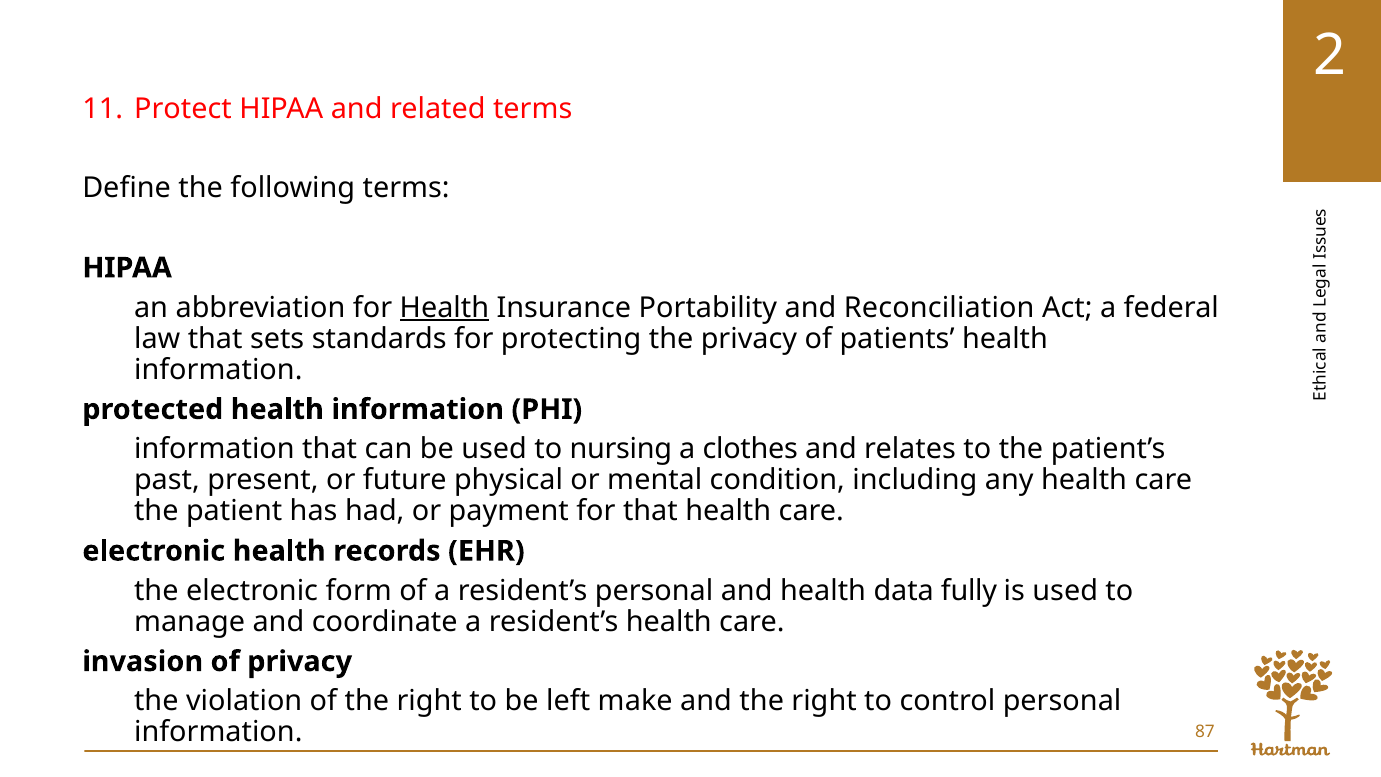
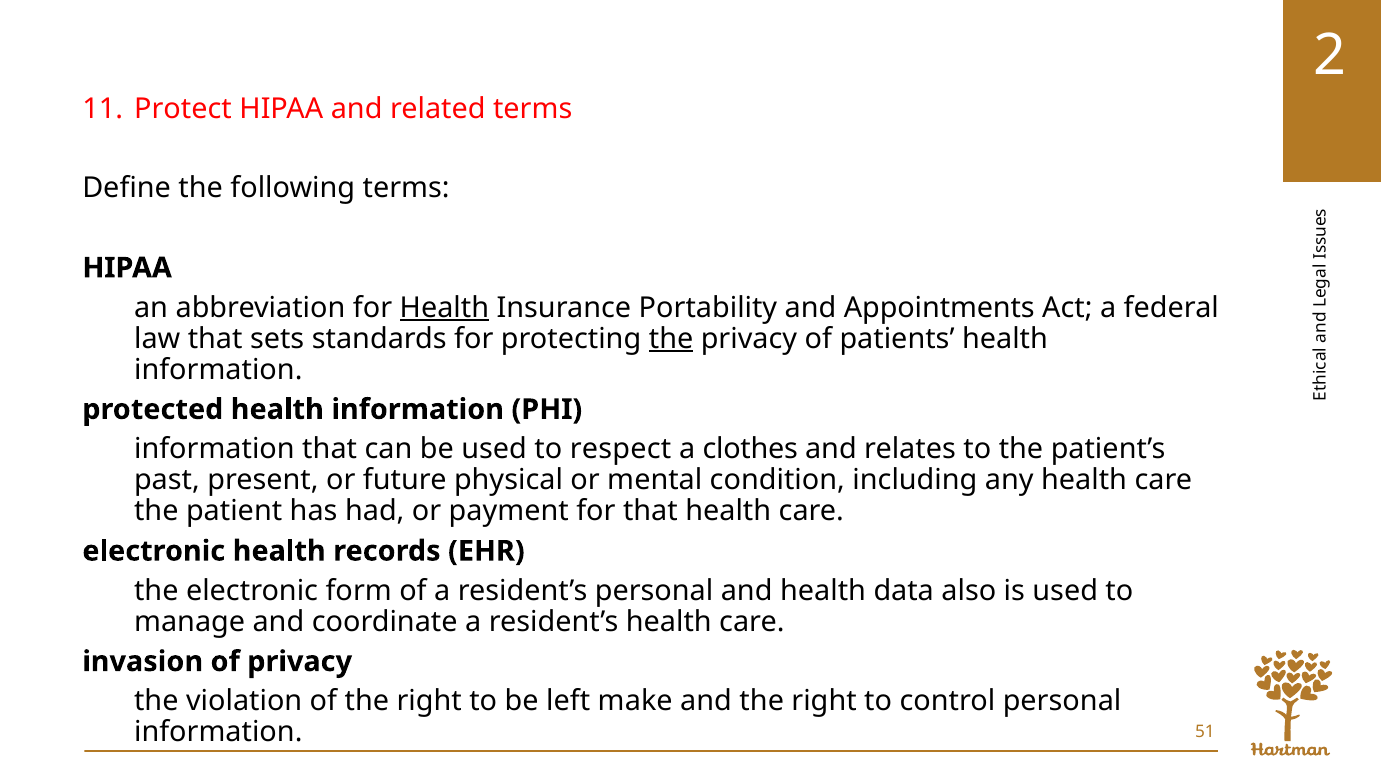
Reconciliation: Reconciliation -> Appointments (939, 308)
the underline: none -> present (671, 339)
nursing: nursing -> respect (620, 449)
fully: fully -> also (969, 591)
87: 87 -> 51 (1205, 732)
